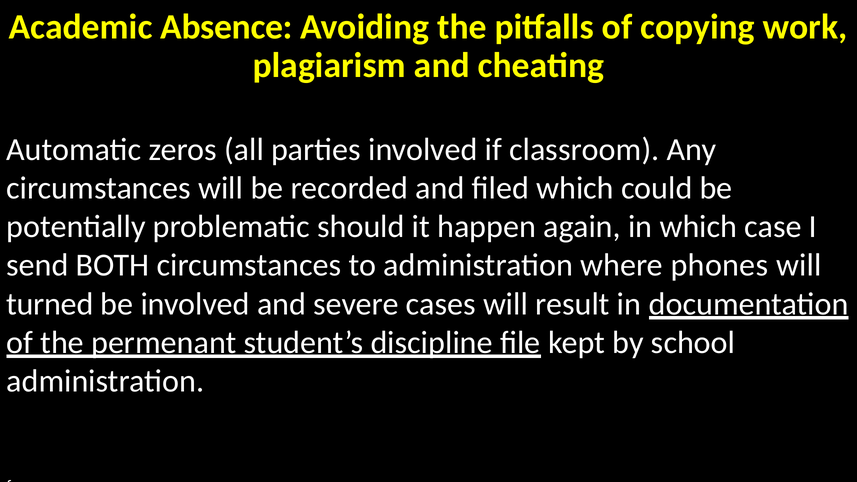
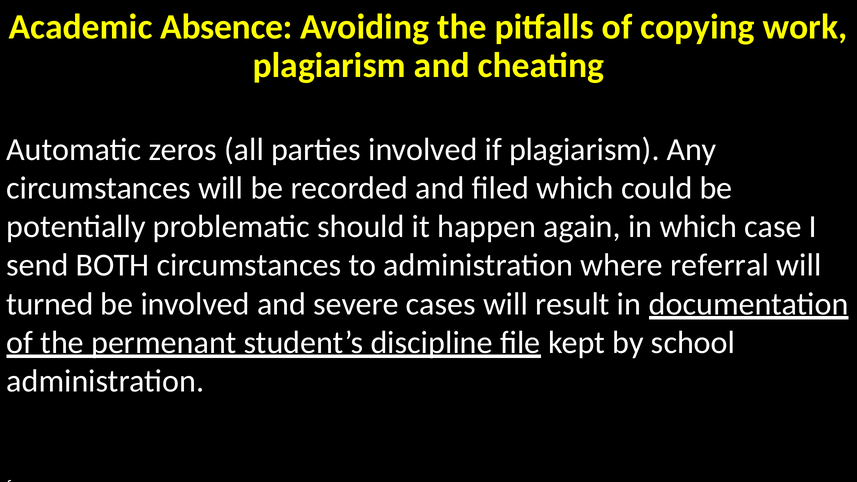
if classroom: classroom -> plagiarism (584, 150)
phones: phones -> referral (720, 265)
